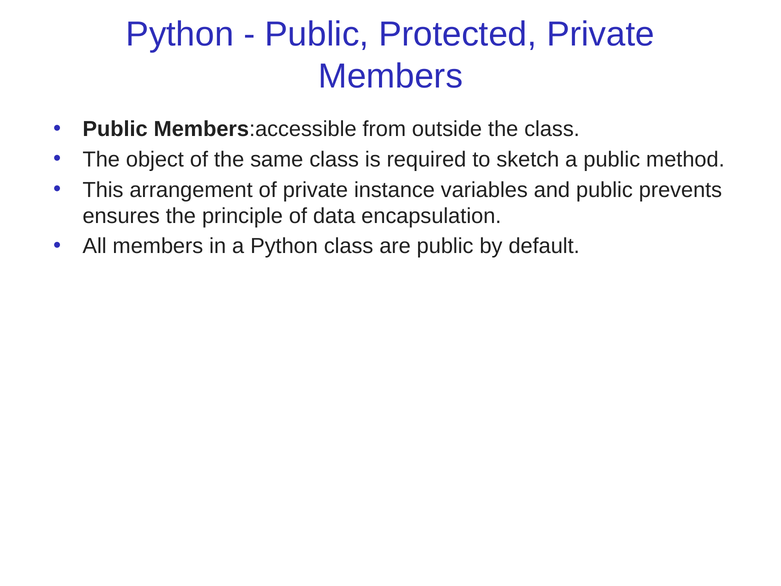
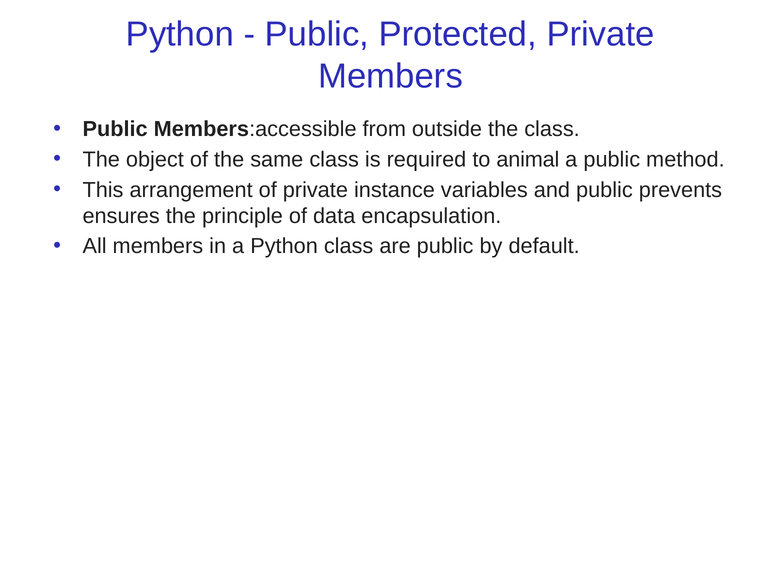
sketch: sketch -> animal (528, 159)
